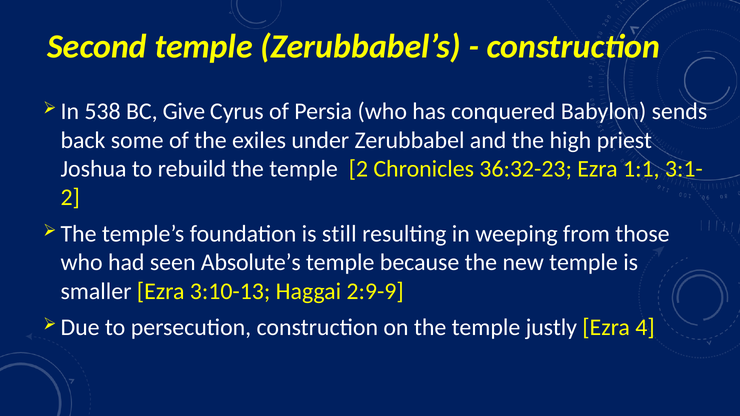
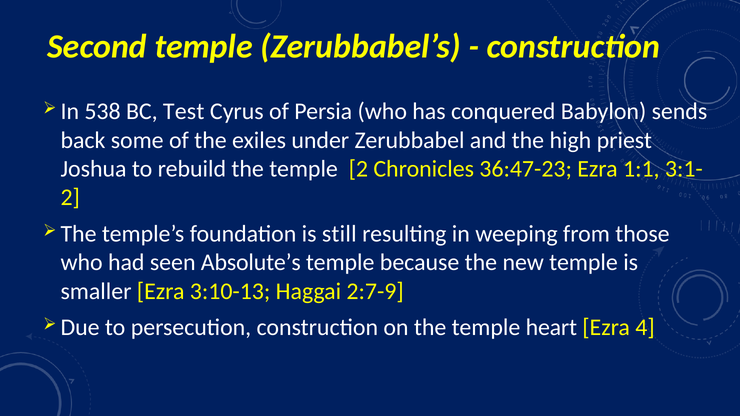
Give: Give -> Test (184, 112)
36:32-23: 36:32-23 -> 36:47-23 (526, 169)
2:9-9: 2:9-9 -> 2:7-9 (375, 291)
justly: justly -> heart (551, 328)
